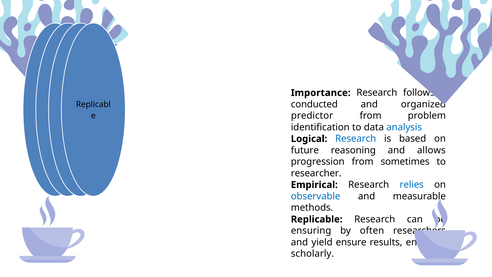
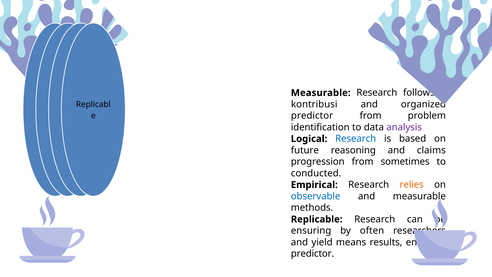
Importance: Importance -> Measurable (321, 93)
conducted: conducted -> kontribusi (314, 104)
analysis colour: blue -> purple (404, 127)
allows: allows -> claims (431, 150)
researcher: researcher -> conducted (316, 173)
relies colour: blue -> orange (412, 185)
ensure: ensure -> means (351, 242)
scholarly: scholarly -> predictor (313, 254)
